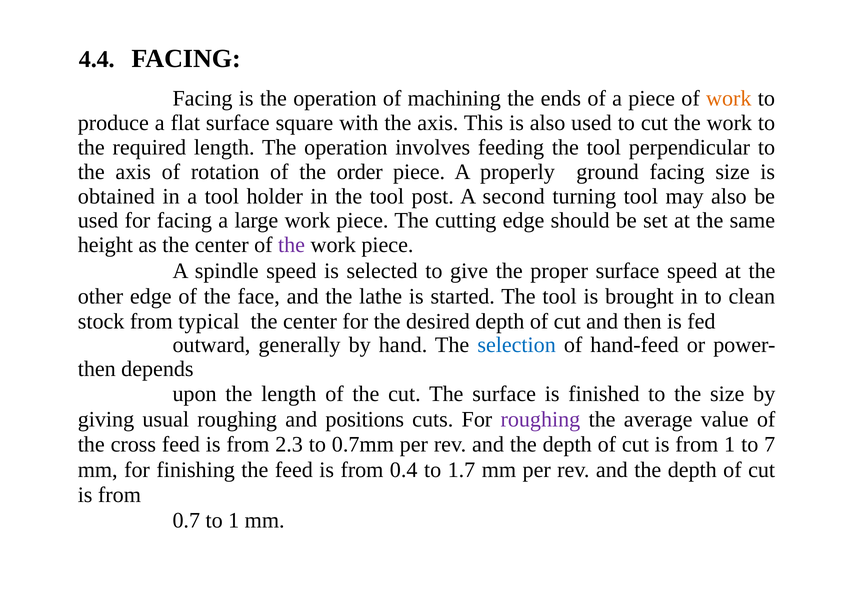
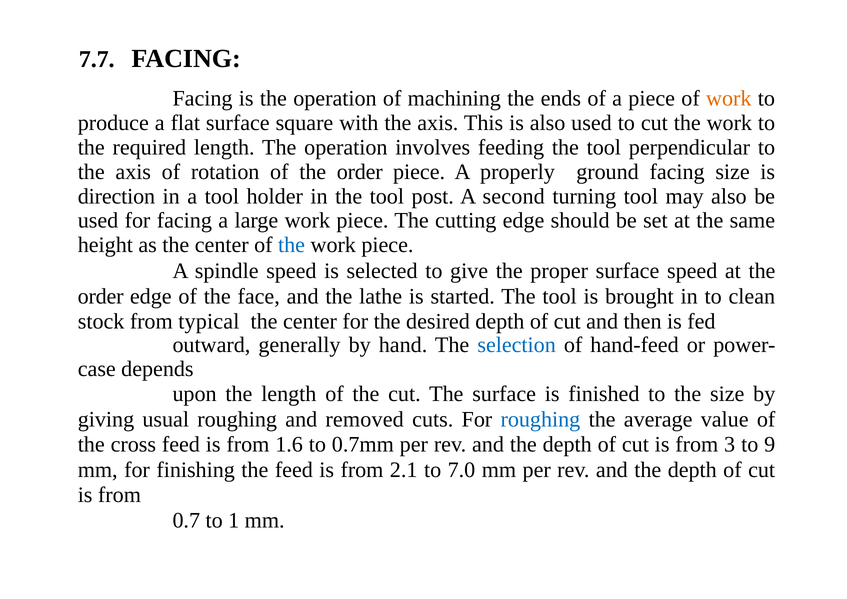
4.4: 4.4 -> 7.7 (97, 60)
obtained: obtained -> direction (116, 196)
the colour: purple -> blue (292, 245)
other: other -> order (101, 296)
then: then -> case (97, 369)
positions: positions -> removed (365, 420)
roughing colour: purple -> blue (540, 420)
2.3: 2.3 -> 1.6 (289, 445)
from 1: 1 -> 3 (730, 445)
7: 7 -> 9 (770, 445)
0.4: 0.4 -> 2.1 (404, 470)
1.7: 1.7 -> 7.0 (461, 470)
